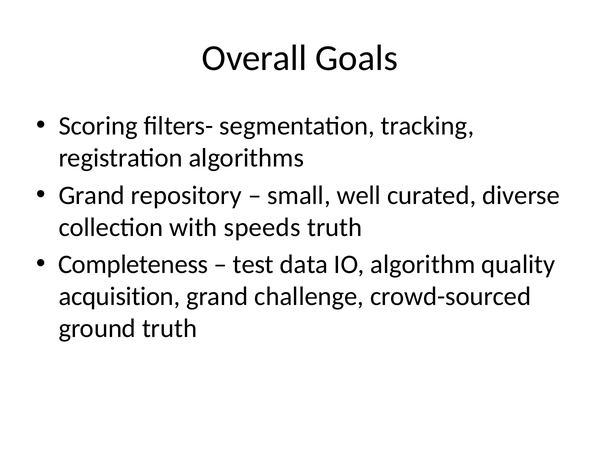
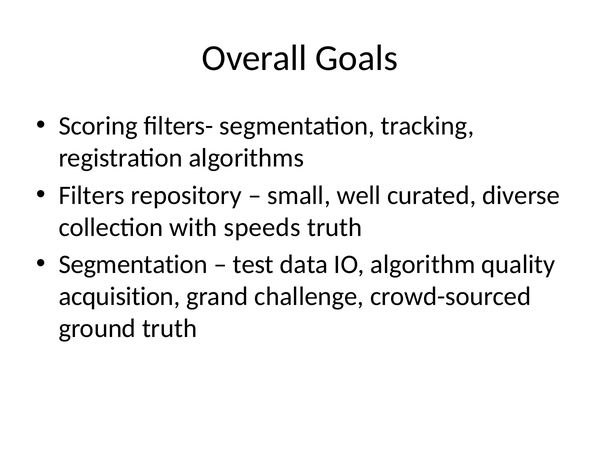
Grand: Grand -> Filters (92, 195)
Completeness: Completeness -> Segmentation (133, 265)
